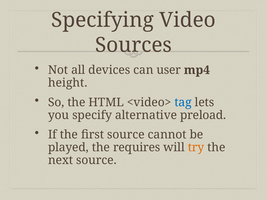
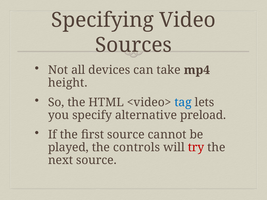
user: user -> take (169, 70)
requires: requires -> controls (137, 148)
try colour: orange -> red (196, 148)
